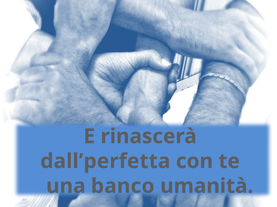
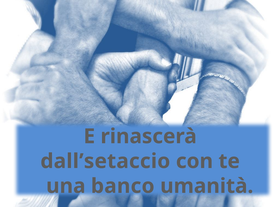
dall’perfetta: dall’perfetta -> dall’setaccio (105, 162)
